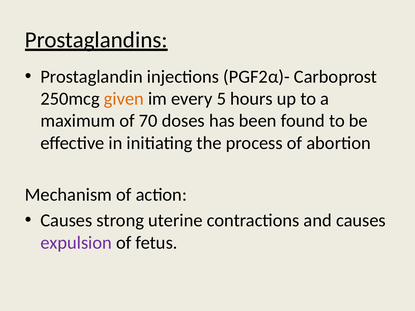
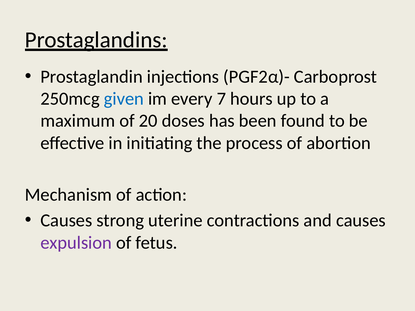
given colour: orange -> blue (124, 99)
5: 5 -> 7 (221, 99)
70: 70 -> 20 (148, 121)
